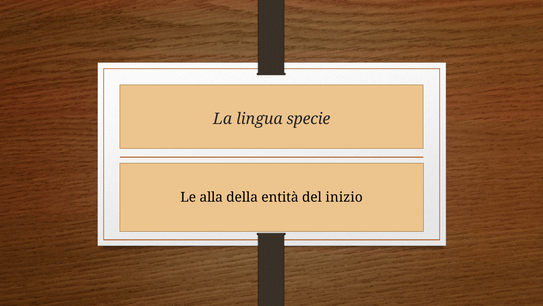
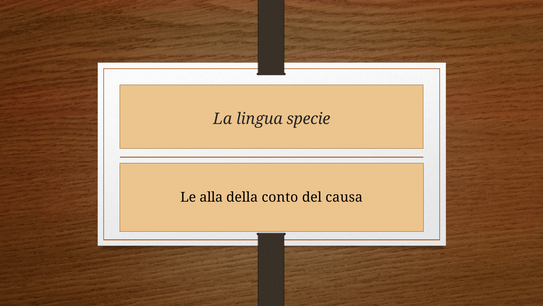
entità: entità -> conto (280, 197)
inizio: inizio -> causa (344, 197)
